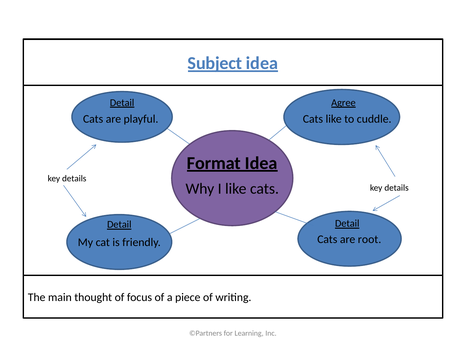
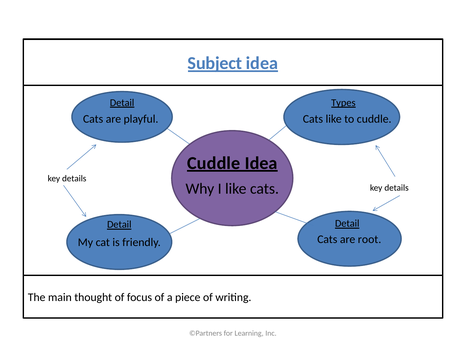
Agree: Agree -> Types (343, 103)
Format: Format -> Cuddle (214, 163)
